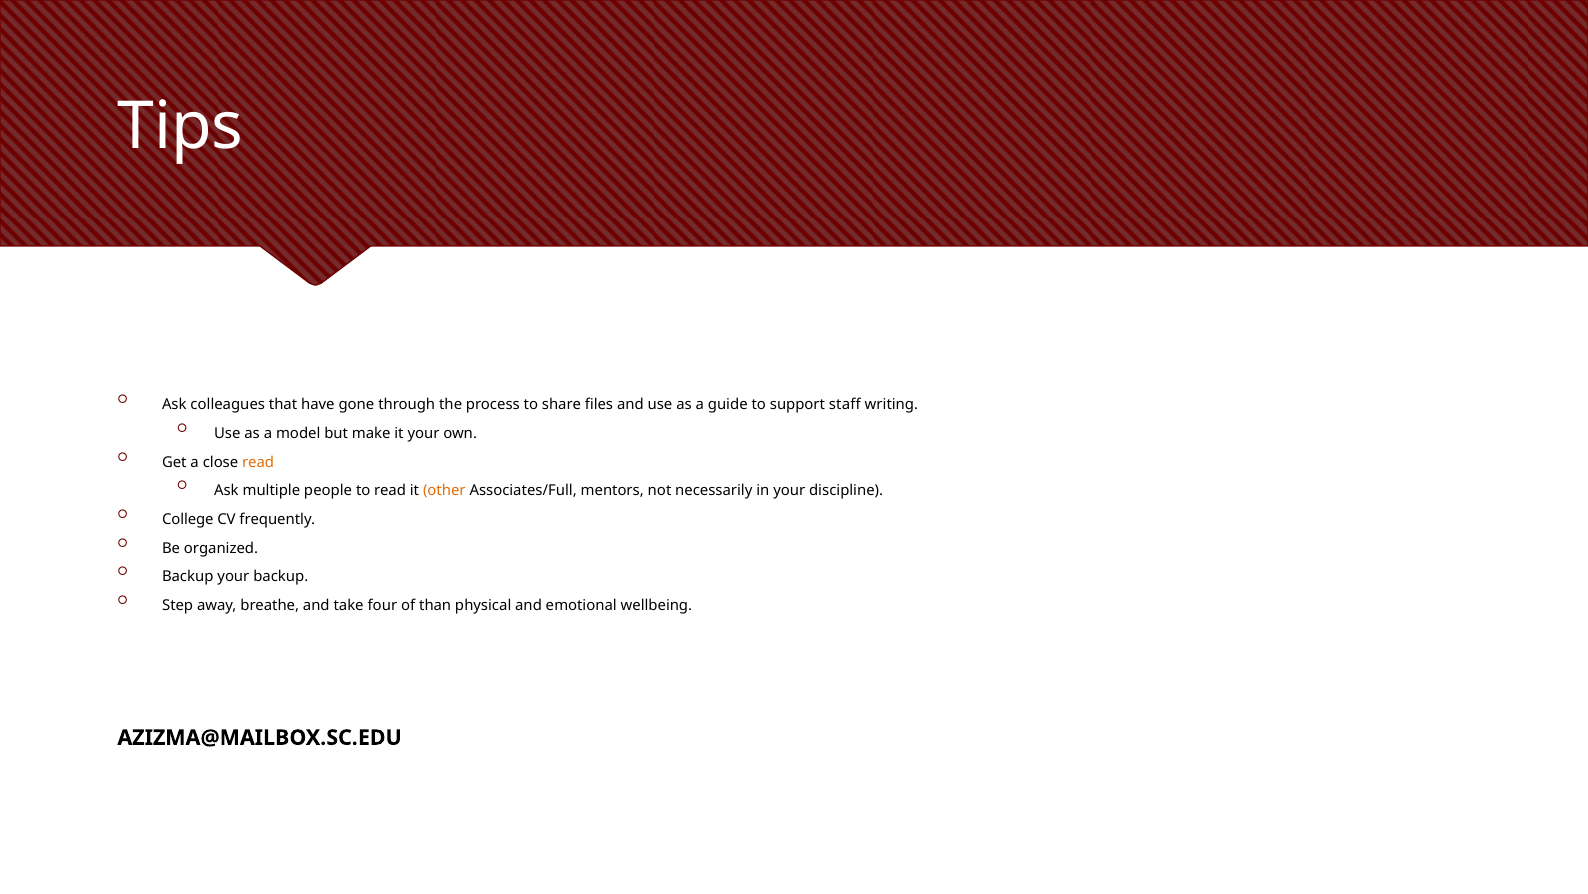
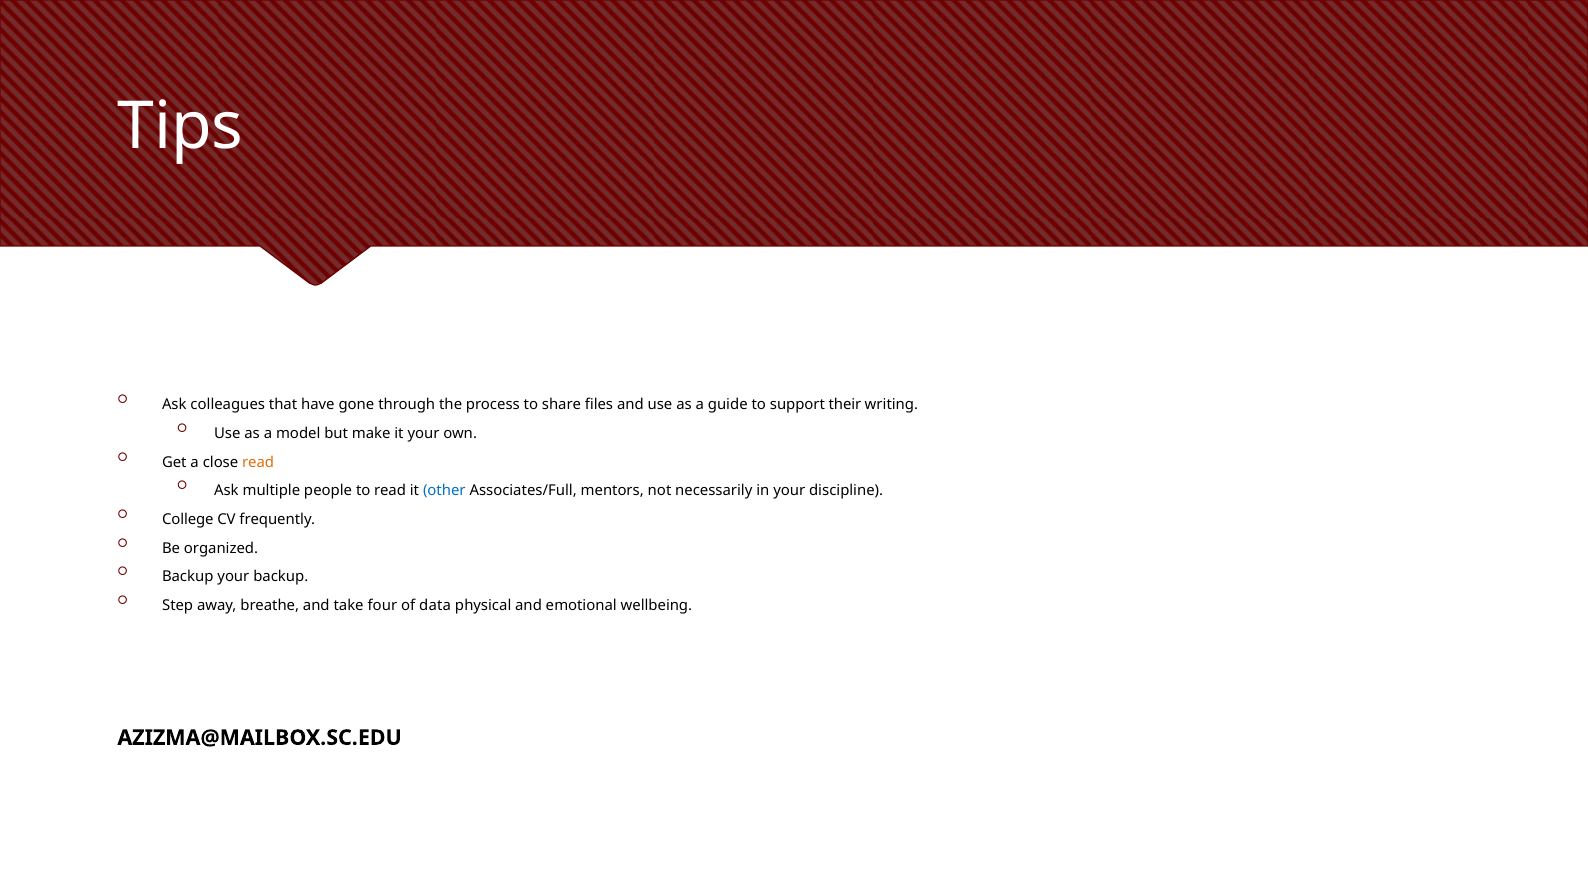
staff: staff -> their (845, 405)
other colour: orange -> blue (444, 491)
than: than -> data (435, 605)
